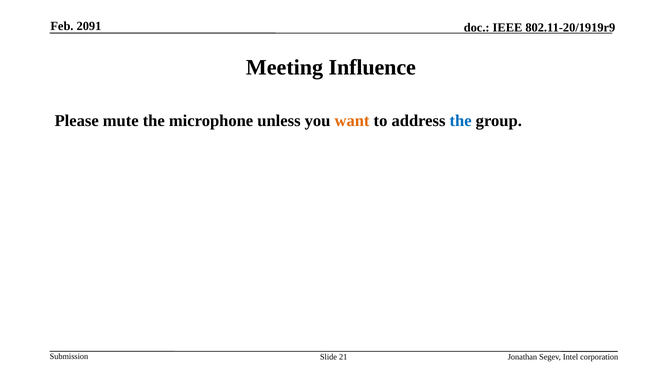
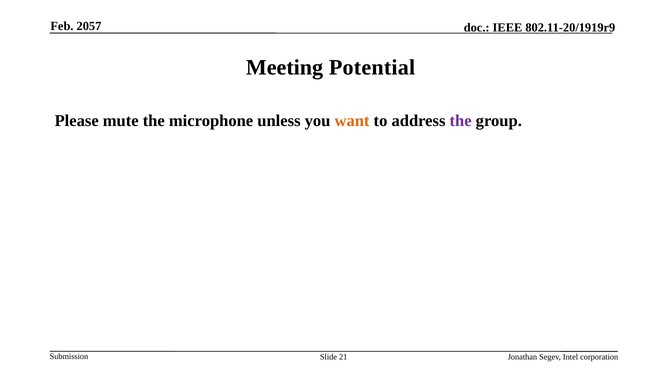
2091: 2091 -> 2057 (89, 26)
Influence: Influence -> Potential (372, 68)
the colour: blue -> purple (461, 121)
